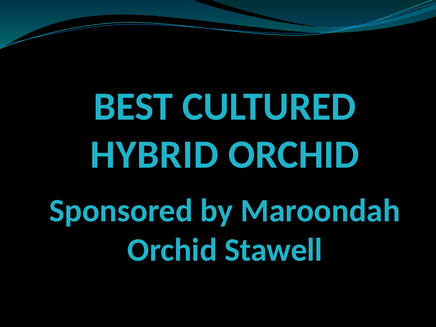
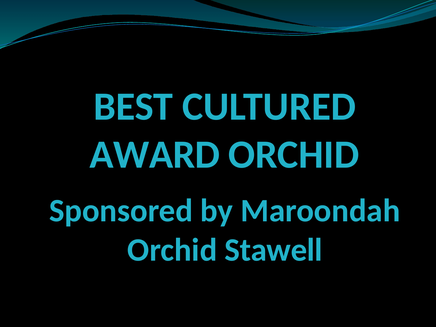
HYBRID: HYBRID -> AWARD (155, 155)
